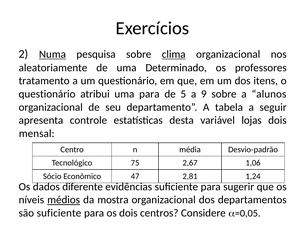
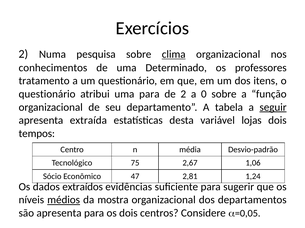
Numa underline: present -> none (52, 54)
aleatoriamente: aleatoriamente -> conhecimentos (53, 68)
de 5: 5 -> 2 (183, 94)
9: 9 -> 0 (204, 94)
alunos: alunos -> função (269, 94)
seguir underline: none -> present (273, 107)
controle: controle -> extraída (88, 121)
mensal: mensal -> tempos (37, 134)
diferente: diferente -> extraídos (83, 187)
são suficiente: suficiente -> apresenta (59, 214)
